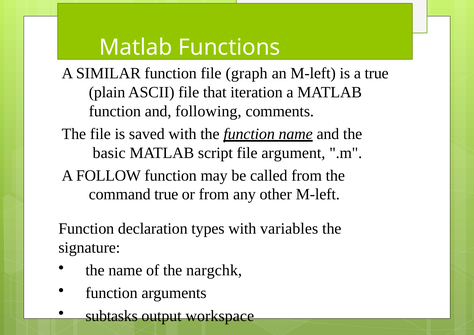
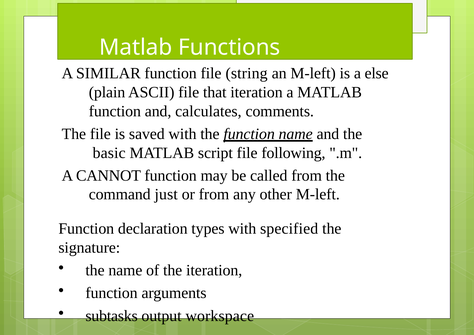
graph: graph -> string (247, 73)
a true: true -> else (377, 73)
following: following -> calculates (208, 111)
argument: argument -> following (293, 153)
FOLLOW: FOLLOW -> CANNOT (108, 175)
command true: true -> just (166, 194)
variables: variables -> specified (289, 229)
the nargchk: nargchk -> iteration (214, 270)
